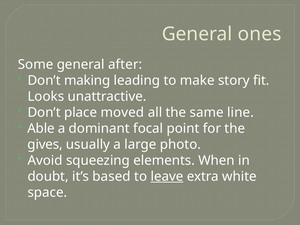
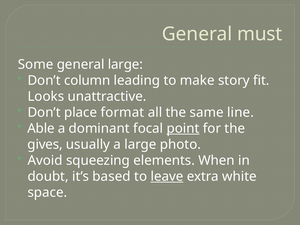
ones: ones -> must (260, 34)
general after: after -> large (125, 64)
making: making -> column (87, 80)
moved: moved -> format (122, 112)
point underline: none -> present (183, 128)
